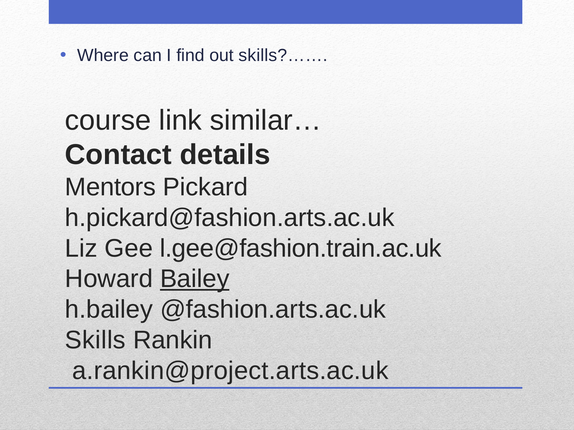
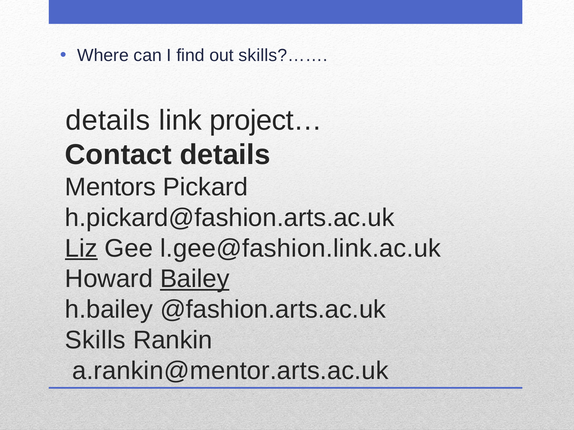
course: course -> details (108, 121)
similar…: similar… -> project… (266, 121)
Liz underline: none -> present (81, 249)
l.gee@fashion.train.ac.uk: l.gee@fashion.train.ac.uk -> l.gee@fashion.link.ac.uk (300, 249)
a.rankin@project.arts.ac.uk: a.rankin@project.arts.ac.uk -> a.rankin@mentor.arts.ac.uk (230, 371)
